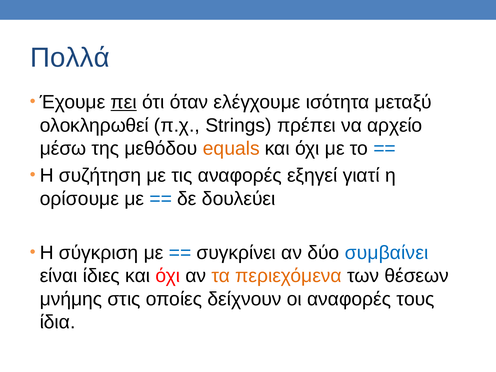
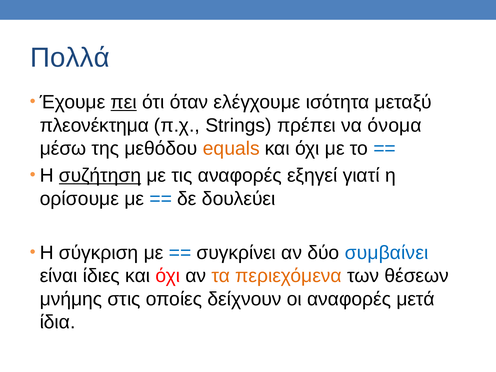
ολοκληρωθεί: ολοκληρωθεί -> πλεονέκτημα (94, 125)
αρχείο: αρχείο -> όνομα (395, 125)
συζήτηση underline: none -> present (100, 176)
τους: τους -> μετά (415, 299)
